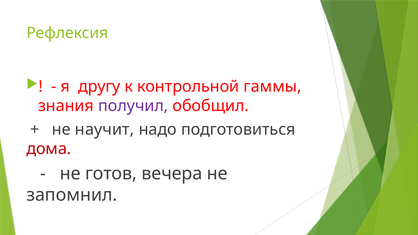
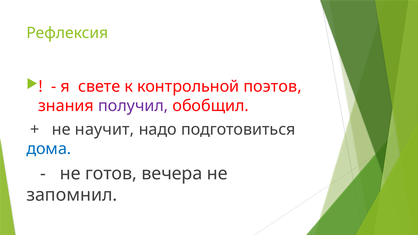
другу: другу -> свете (99, 86)
гаммы: гаммы -> поэтов (273, 86)
дома colour: red -> blue (49, 149)
